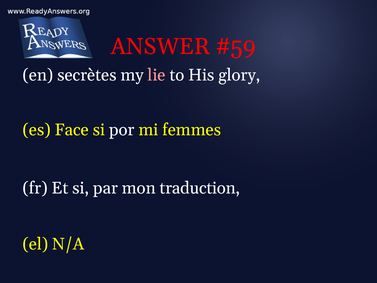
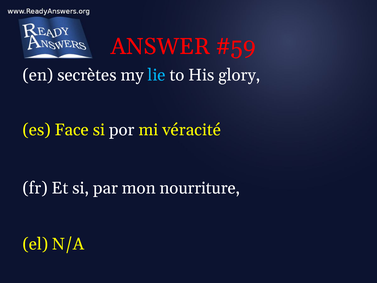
lie colour: pink -> light blue (157, 75)
femmes: femmes -> véracité (192, 130)
traduction: traduction -> nourriture (200, 188)
